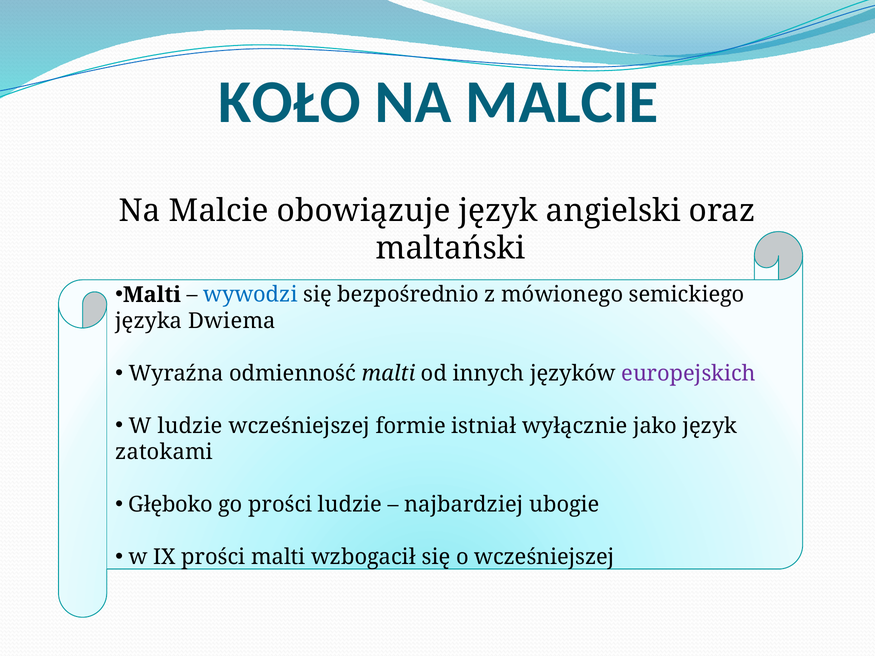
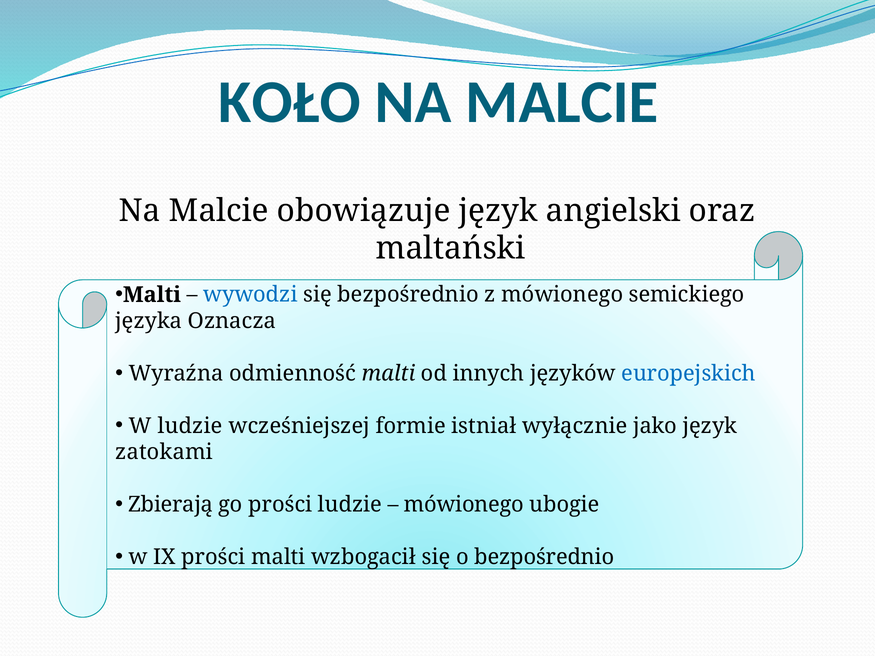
Dwiema: Dwiema -> Oznacza (232, 321)
europejskich colour: purple -> blue (689, 374)
Głęboko: Głęboko -> Zbierają (171, 505)
najbardziej: najbardziej -> mówionego (464, 505)
o wcześniejszej: wcześniejszej -> bezpośrednio (544, 557)
